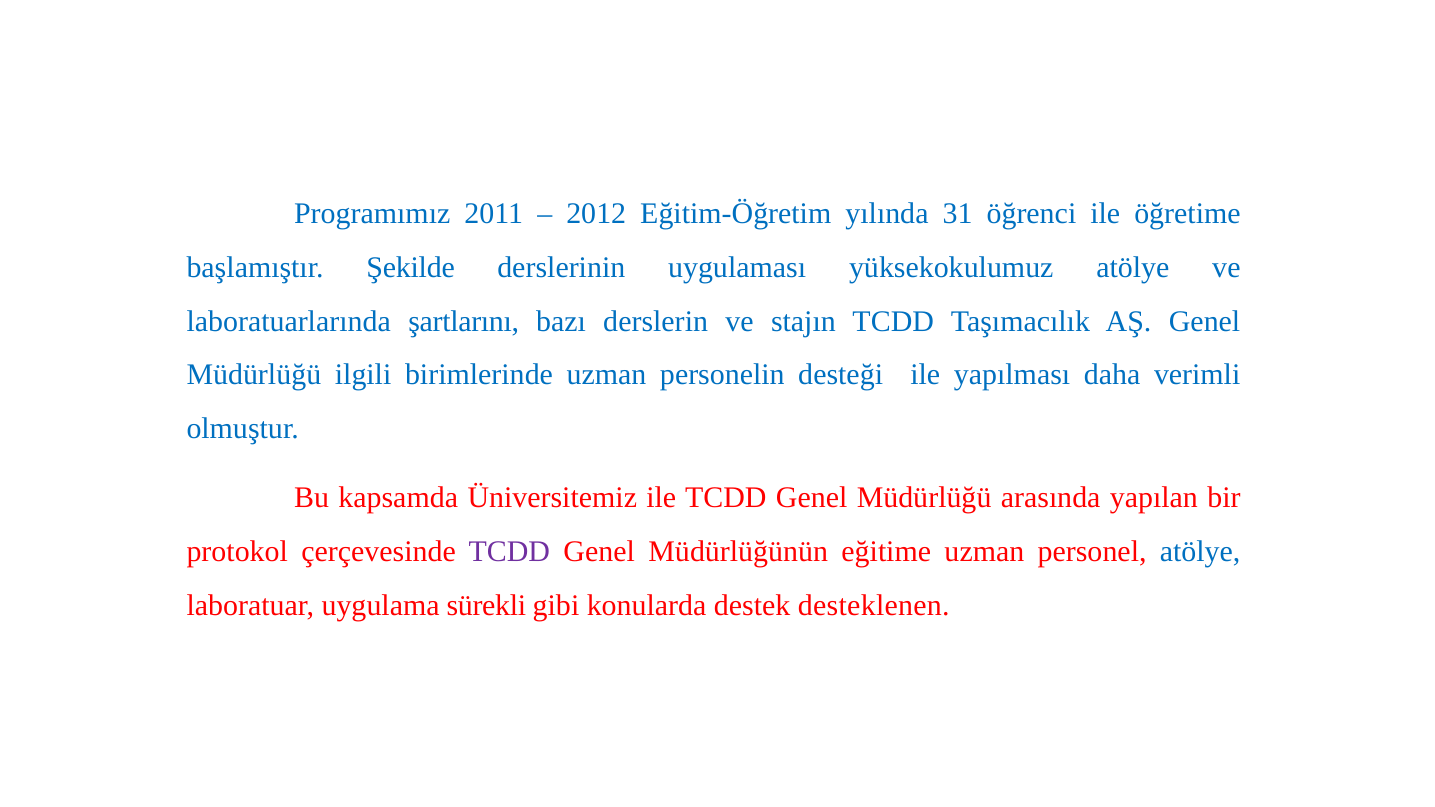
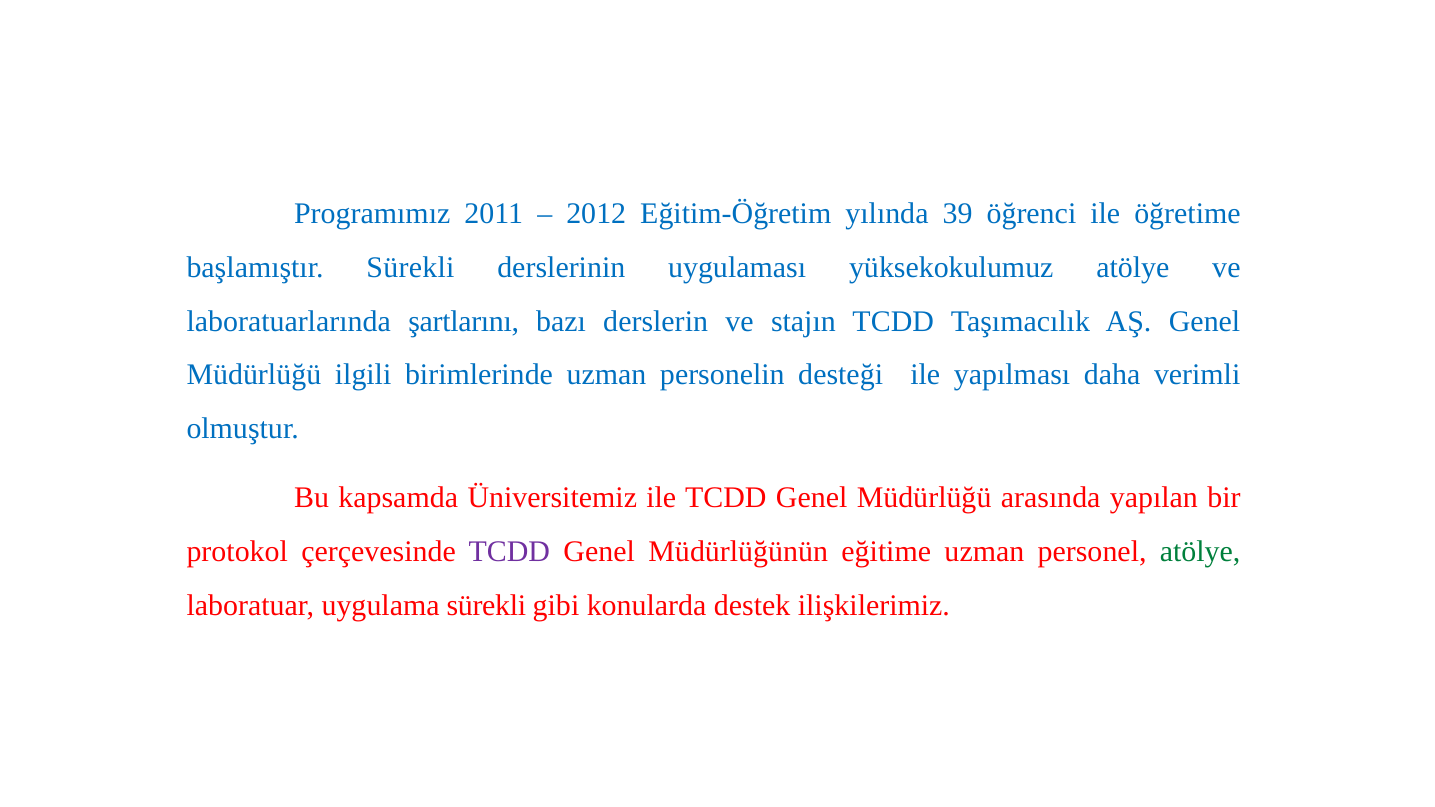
31: 31 -> 39 (958, 214)
başlamıştır Şekilde: Şekilde -> Sürekli (410, 268)
atölye colour: blue -> green (1200, 552)
desteklenen: desteklenen -> ilişkilerimiz (874, 605)
